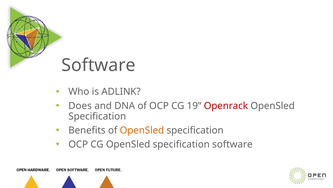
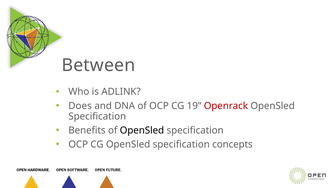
Software: Software -> Between (98, 65)
OpenSled colour: orange -> black (142, 130)
specification software: software -> concepts (232, 144)
